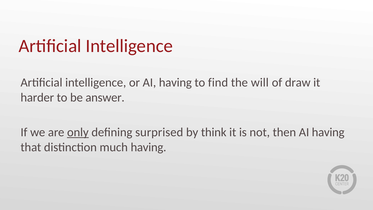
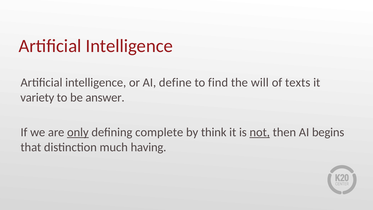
or AI having: having -> define (175, 82)
draw: draw -> texts (298, 82)
harder: harder -> variety (37, 97)
surprised: surprised -> complete (159, 132)
not underline: none -> present (260, 132)
then AI having: having -> begins (328, 132)
